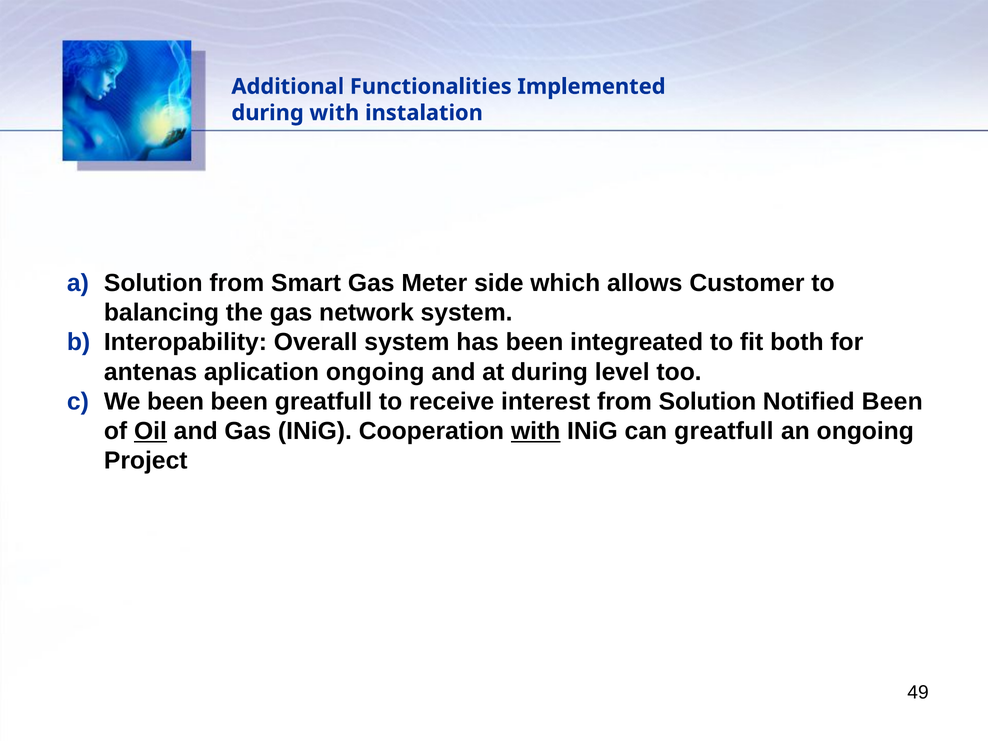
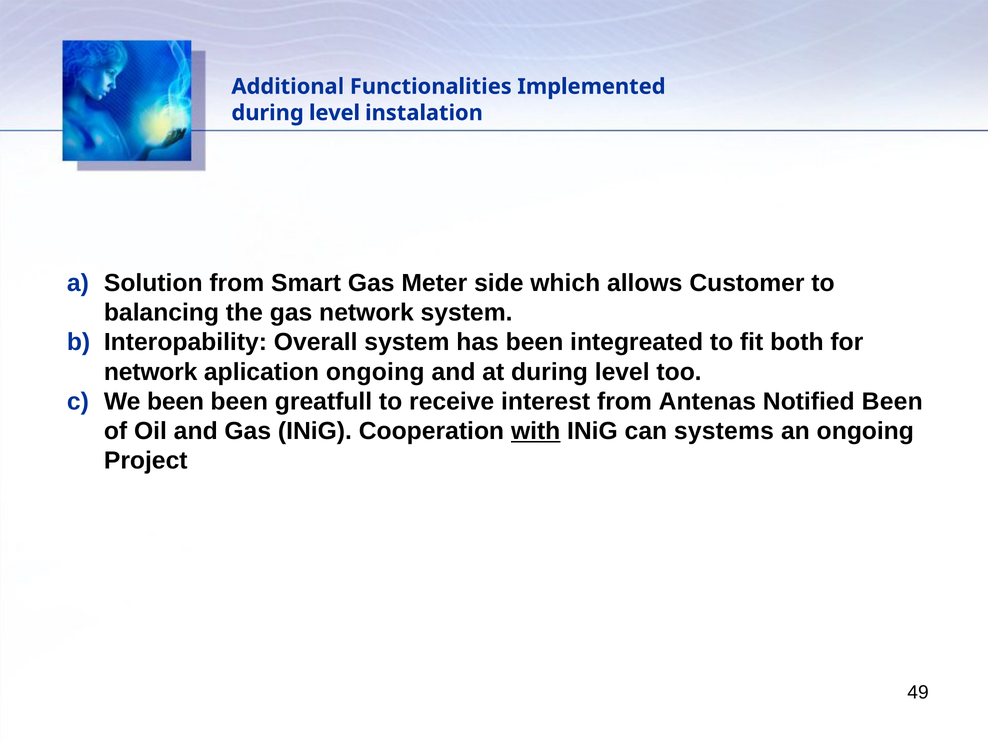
with: with -> level (335, 113)
antenas: antenas -> network (151, 372)
from Solution: Solution -> Antenas (707, 402)
Oil underline: present -> none (150, 431)
can greatfull: greatfull -> systems (724, 431)
